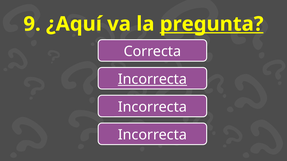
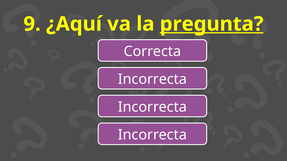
Incorrecta underline: present -> none (152, 79)
